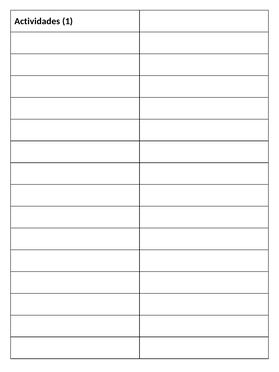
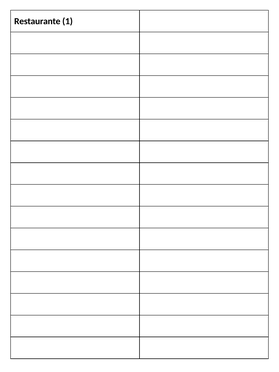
Actividades: Actividades -> Restaurante (37, 21)
